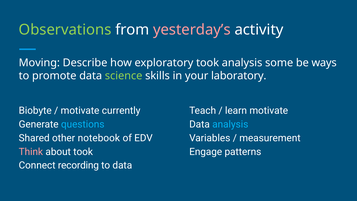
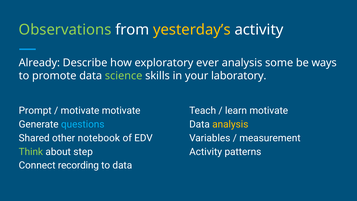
yesterday’s colour: pink -> yellow (192, 30)
Moving: Moving -> Already (39, 63)
exploratory took: took -> ever (208, 63)
Biobyte: Biobyte -> Prompt (35, 111)
motivate currently: currently -> motivate (121, 111)
analysis colour: light blue -> yellow (230, 124)
Think colour: pink -> light green (31, 152)
about took: took -> step (83, 152)
Engage: Engage -> Activity (206, 152)
